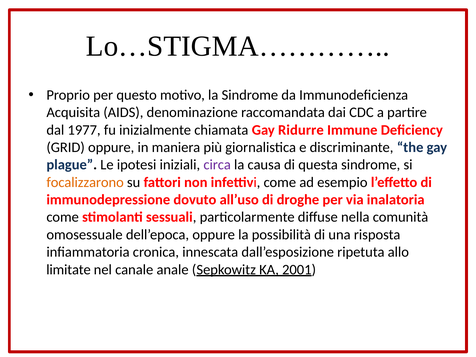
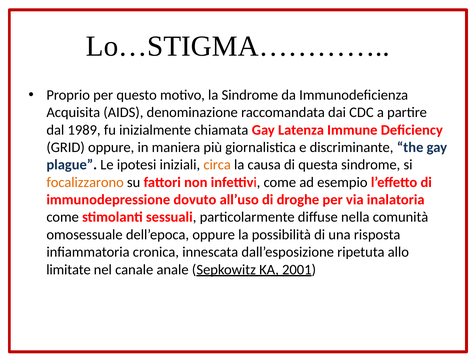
1977: 1977 -> 1989 (84, 130)
Ridurre: Ridurre -> Latenza (301, 130)
circa colour: purple -> orange (217, 165)
